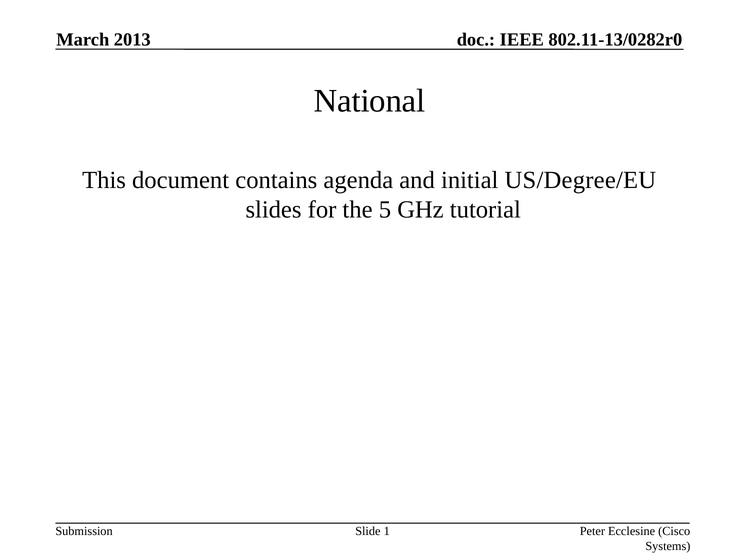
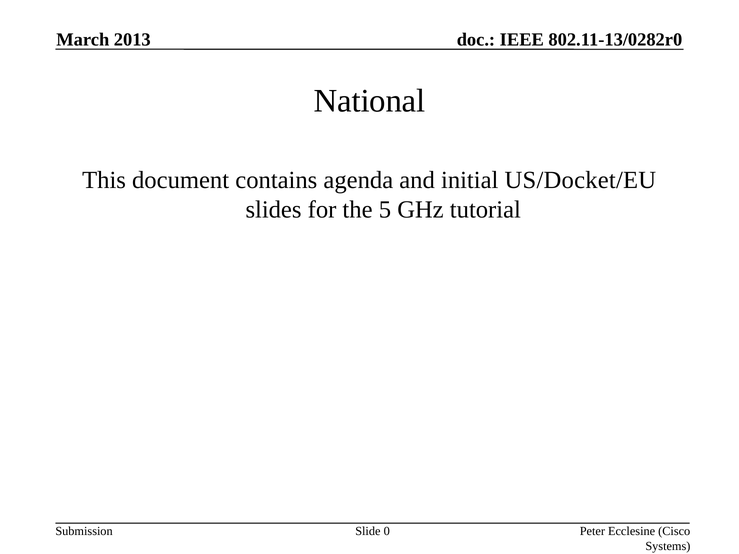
US/Degree/EU: US/Degree/EU -> US/Docket/EU (580, 180)
1: 1 -> 0 (387, 532)
